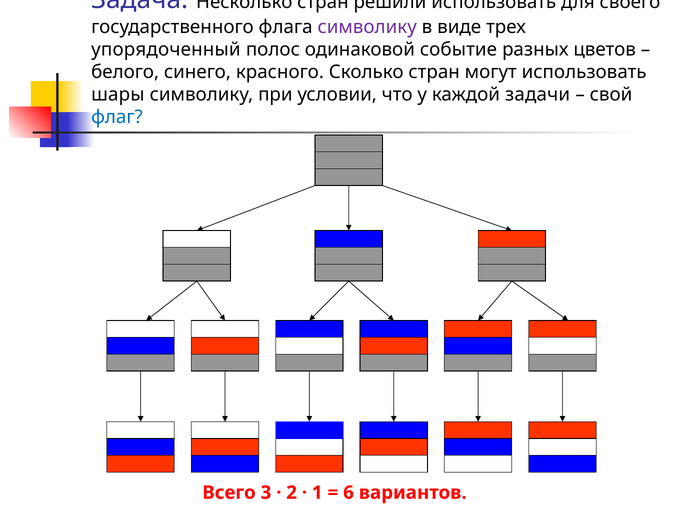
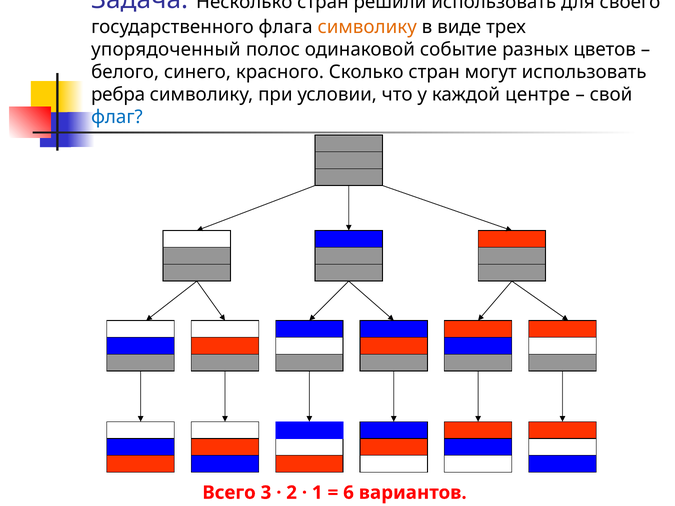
символику colour: purple -> orange (367, 27)
шары: шары -> ребра (118, 95)
задачи: задачи -> центре (538, 95)
